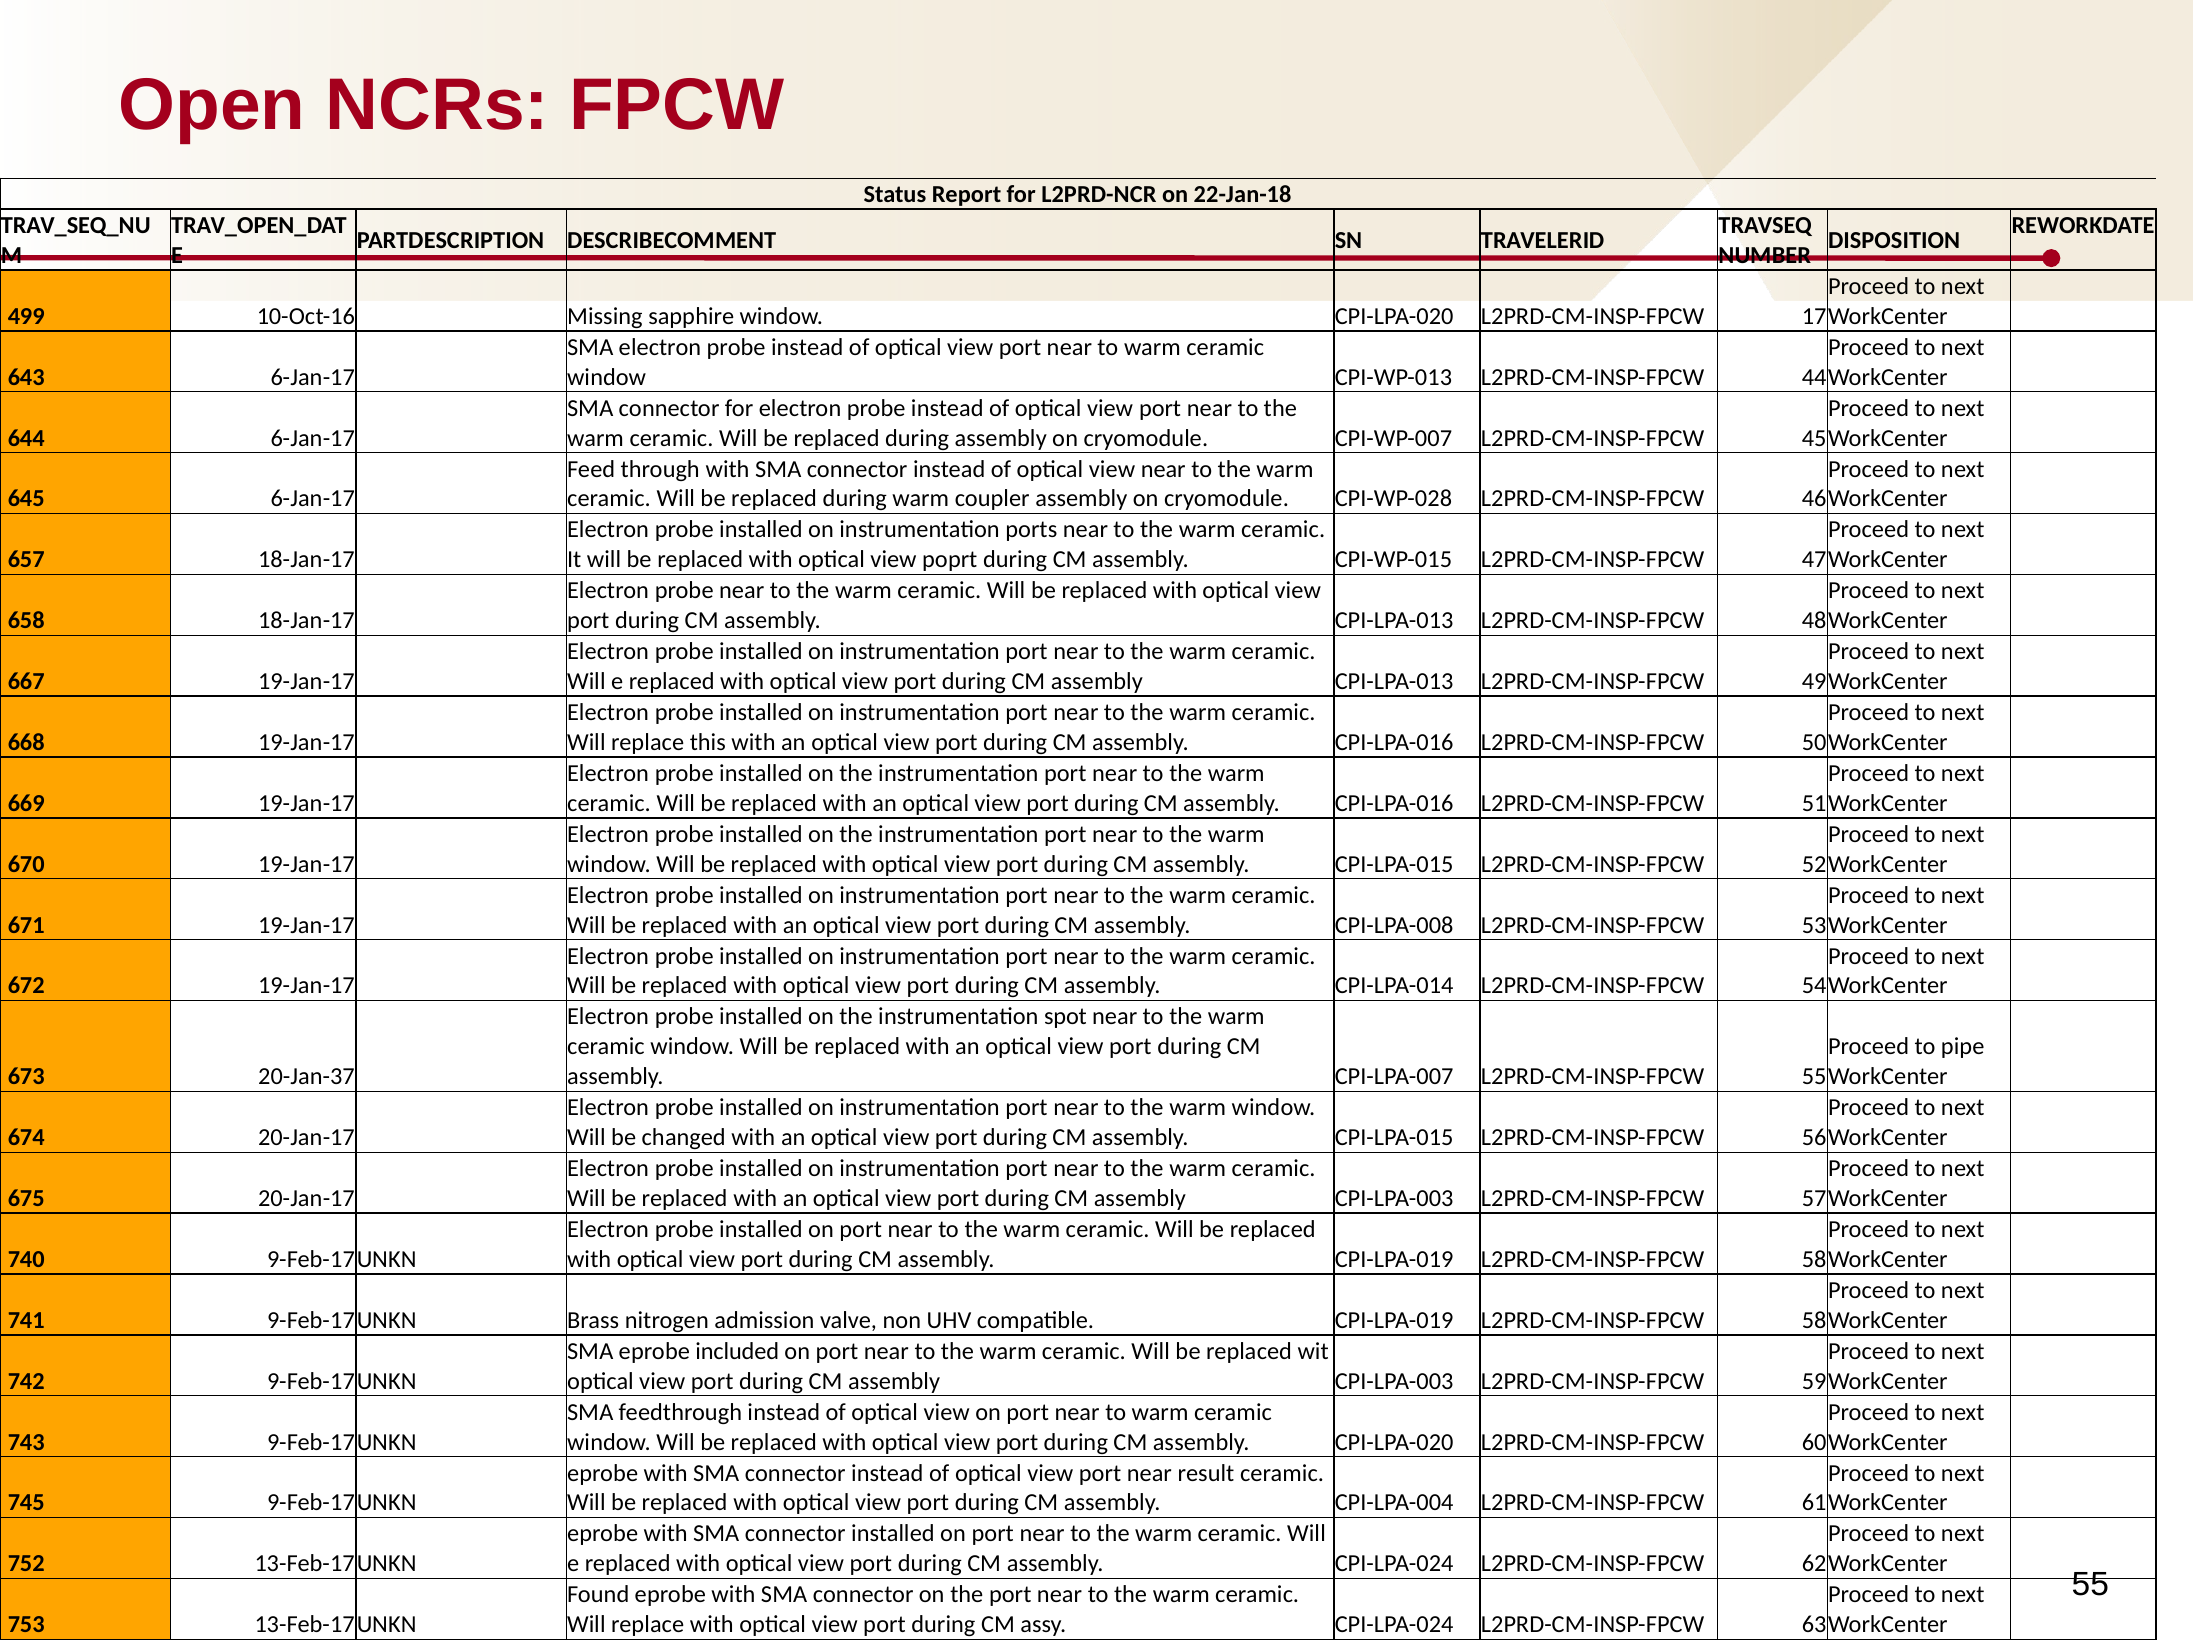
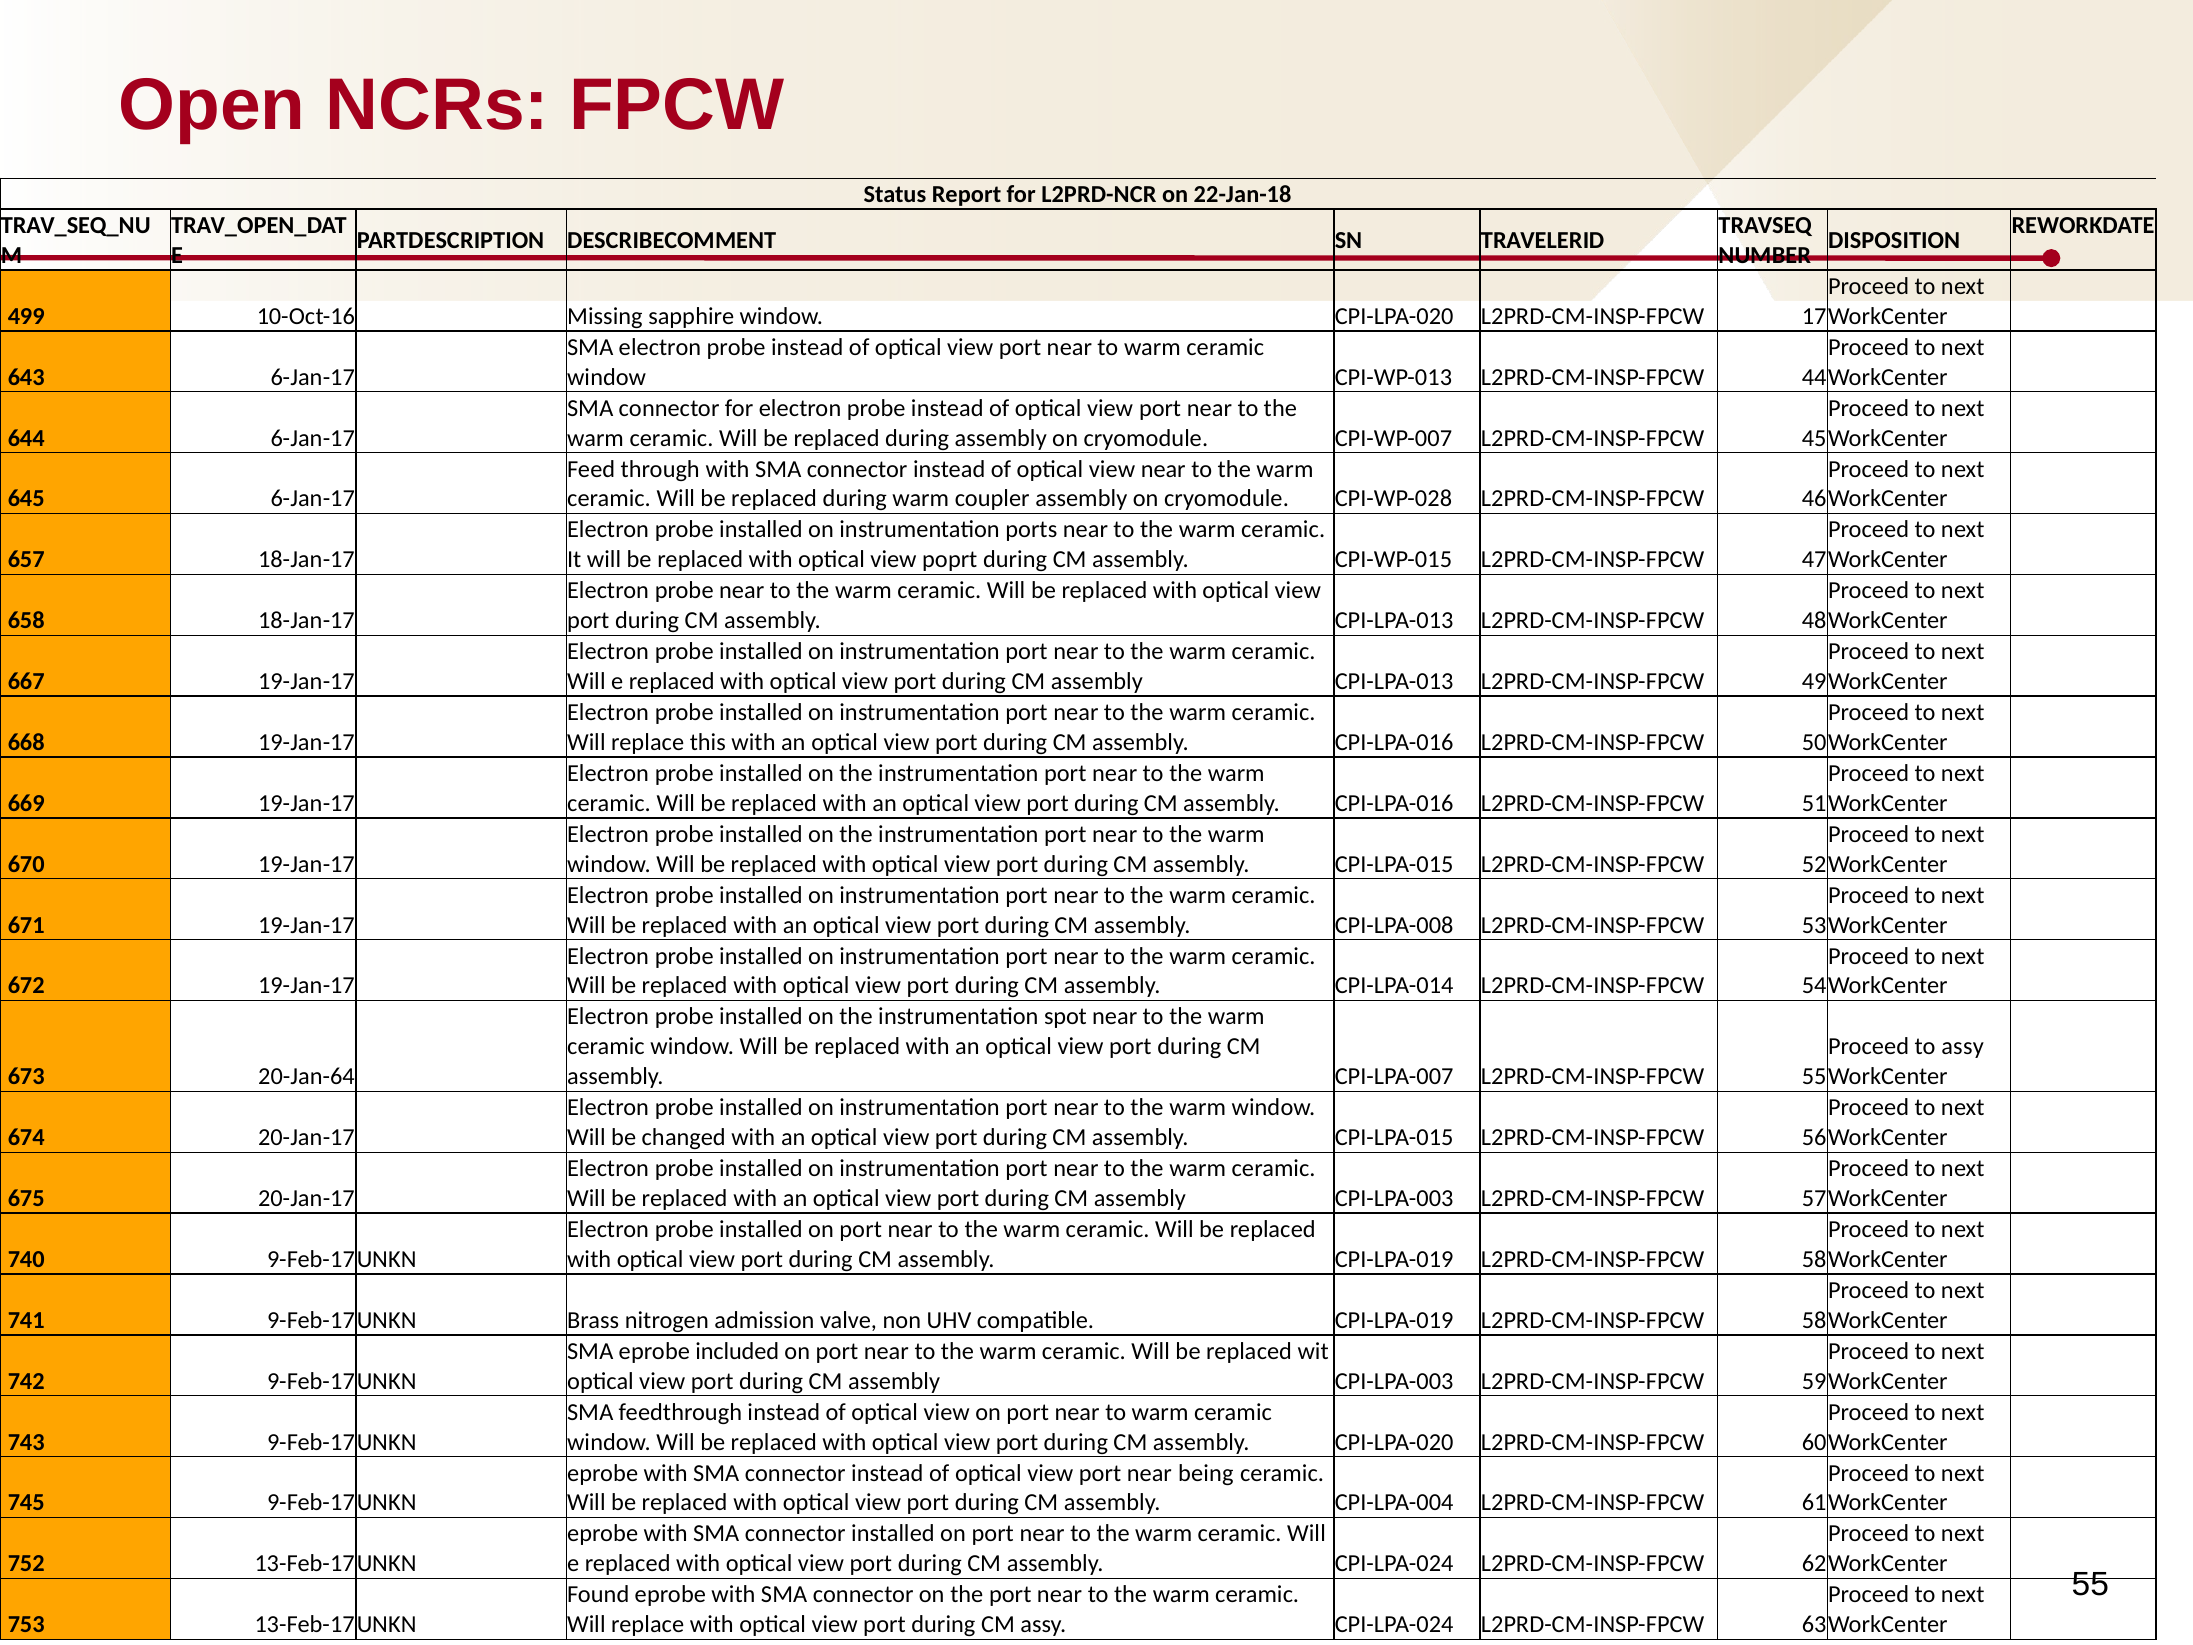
to pipe: pipe -> assy (1963, 1047)
20-Jan-37: 20-Jan-37 -> 20-Jan-64 (307, 1077)
result: result -> being (1206, 1473)
